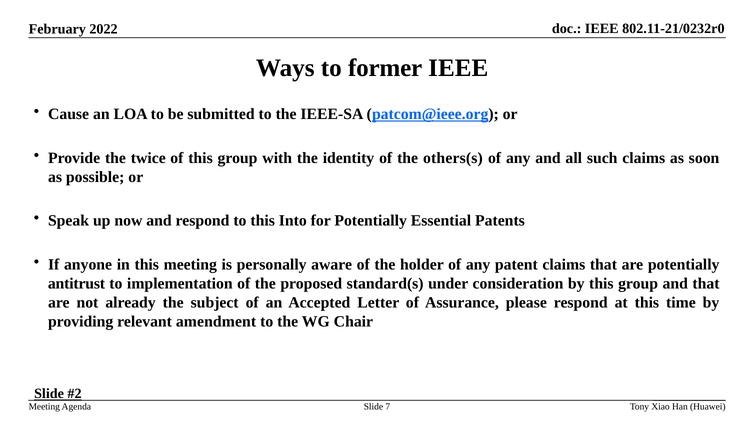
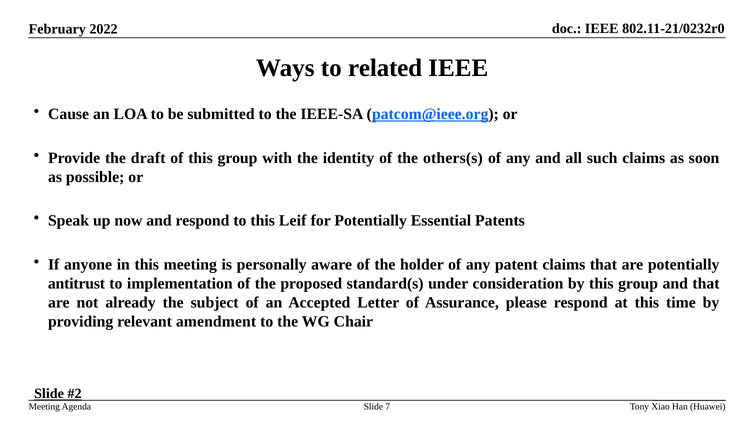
former: former -> related (385, 68)
twice: twice -> draft (148, 158)
Into: Into -> Leif (293, 221)
